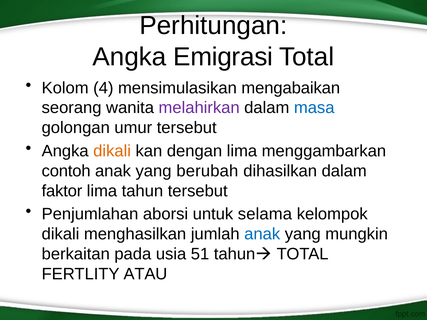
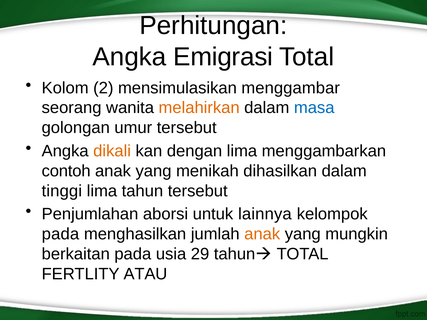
4: 4 -> 2 (103, 88)
mengabaikan: mengabaikan -> menggambar (291, 88)
melahirkan colour: purple -> orange (199, 108)
berubah: berubah -> menikah (207, 171)
faktor: faktor -> tinggi (62, 191)
selama: selama -> lainnya (265, 214)
dikali: dikali -> pada (60, 234)
anak colour: blue -> orange (262, 234)
51: 51 -> 29 (200, 254)
